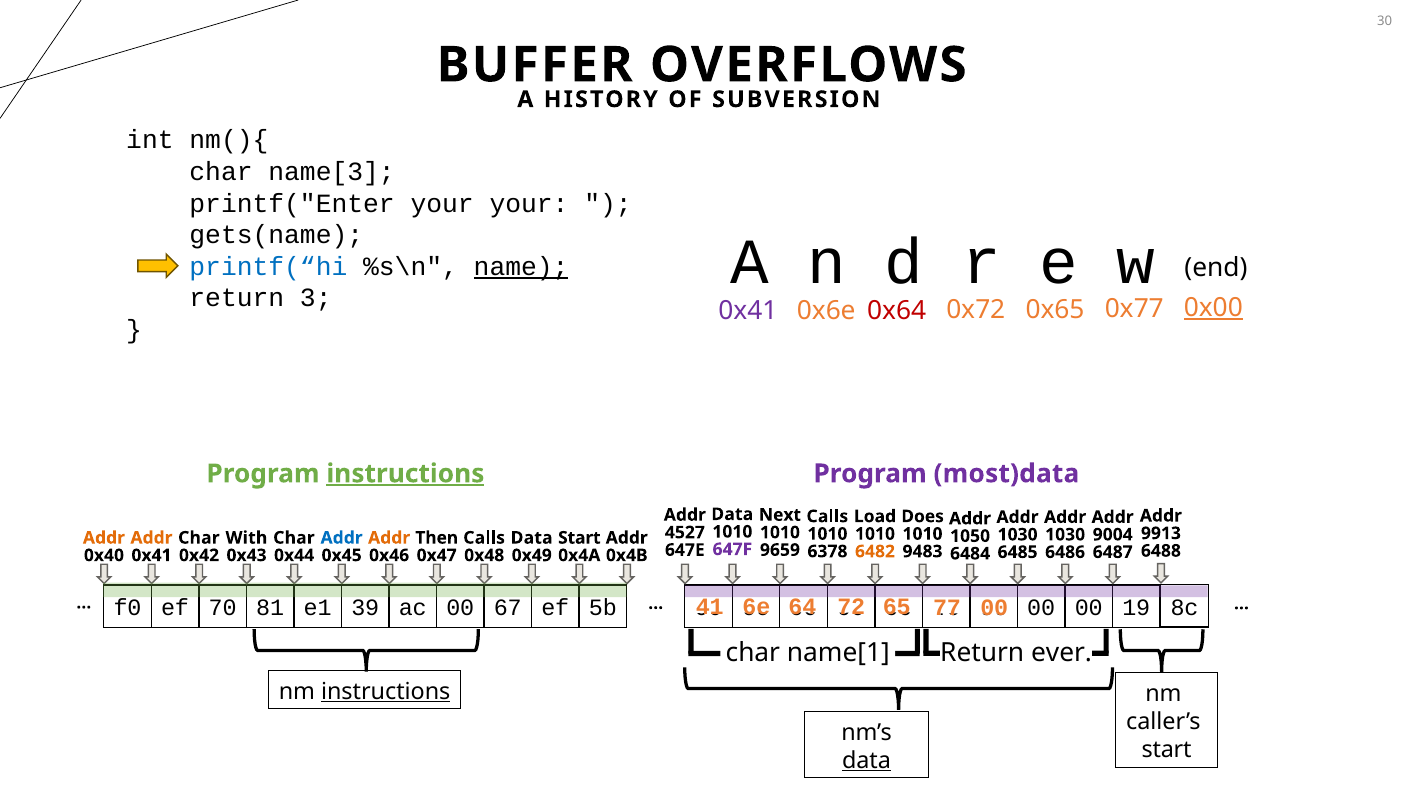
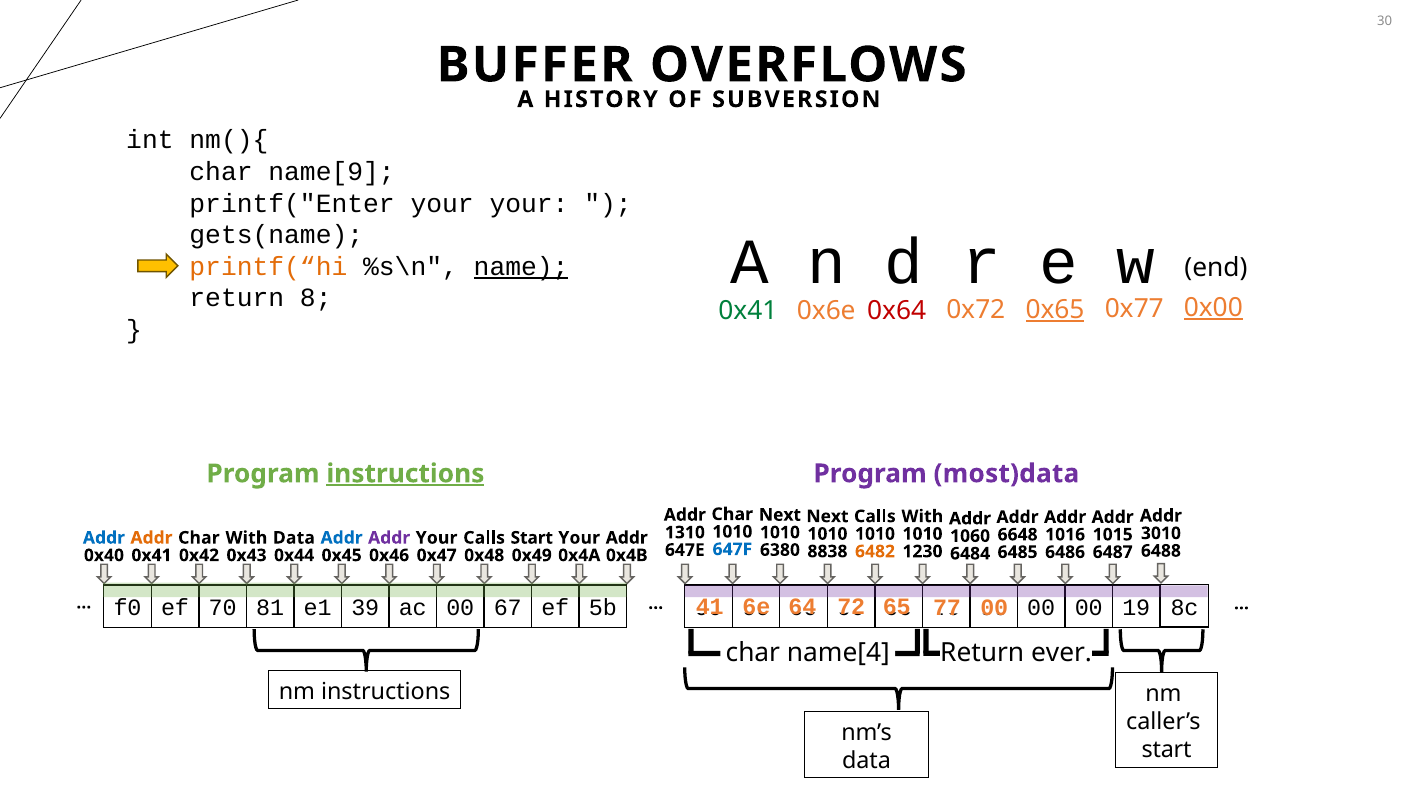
name[3: name[3 -> name[9 (332, 172)
printf(“hi colour: blue -> orange (268, 267)
3: 3 -> 8 (316, 298)
0x41 colour: purple -> green (748, 311)
0x65 underline: none -> present (1055, 309)
Data: Data -> Char (732, 514)
Calls: Calls -> Next (827, 516)
Load: Load -> Calls (875, 516)
Does: Does -> With (922, 516)
4527: 4527 -> 1310 (685, 532)
9913: 9913 -> 3010 (1161, 533)
1030: 1030 -> 6648 (1018, 534)
1030: 1030 -> 1016 (1065, 534)
9004: 9004 -> 1015 (1113, 534)
1050: 1050 -> 1060 (970, 536)
Addr colour: orange -> blue (104, 538)
Char: Char -> Data (294, 538)
Addr colour: orange -> purple (389, 538)
Then: Then -> Your (437, 538)
Data: Data -> Start (532, 538)
Start: Start -> Your (579, 538)
647F colour: purple -> blue (732, 549)
9659: 9659 -> 6380 (780, 550)
6378: 6378 -> 8838 (827, 551)
9483: 9483 -> 1230 (923, 551)
name[1: name[1 -> name[4 (838, 653)
instructions underline: present -> none (386, 691)
data underline: present -> none (867, 760)
